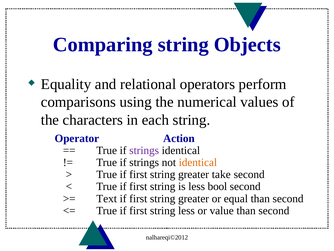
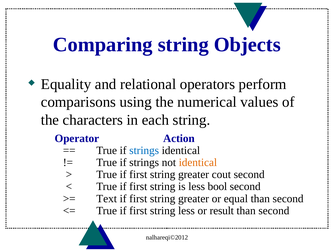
strings colour: purple -> blue (144, 150)
take: take -> cout (221, 174)
value: value -> result (222, 210)
